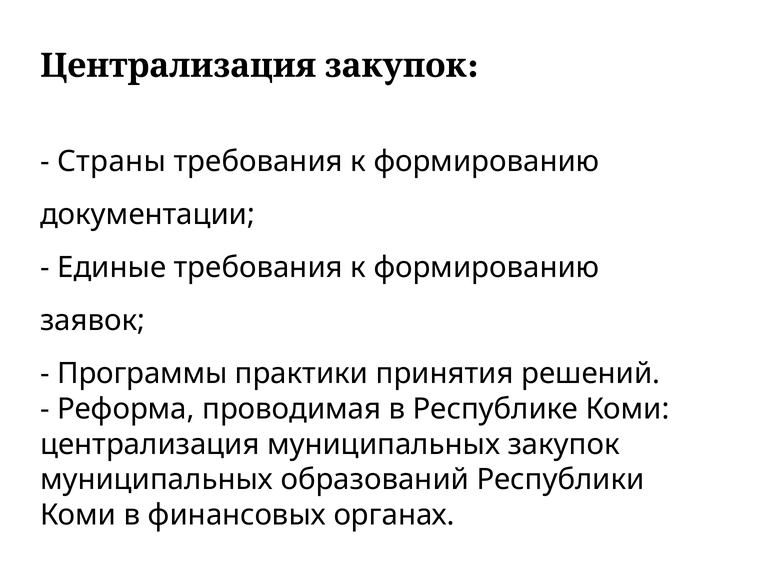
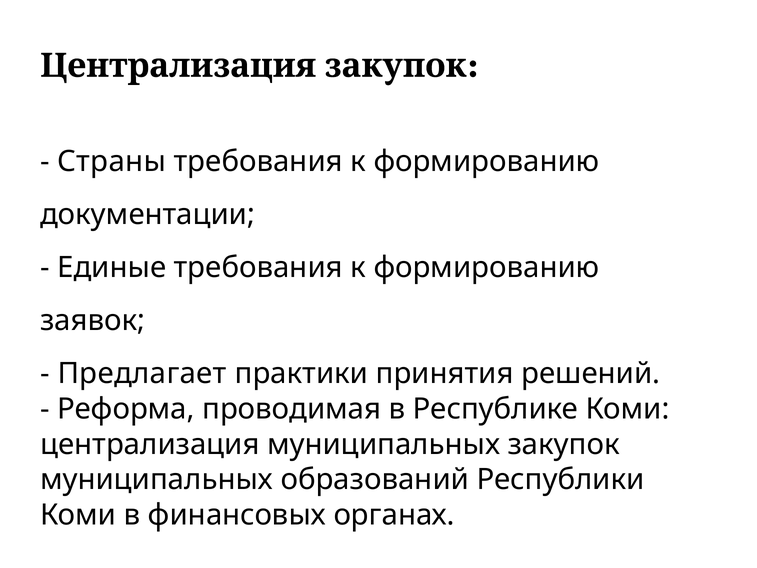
Программы: Программы -> Предлагает (142, 373)
